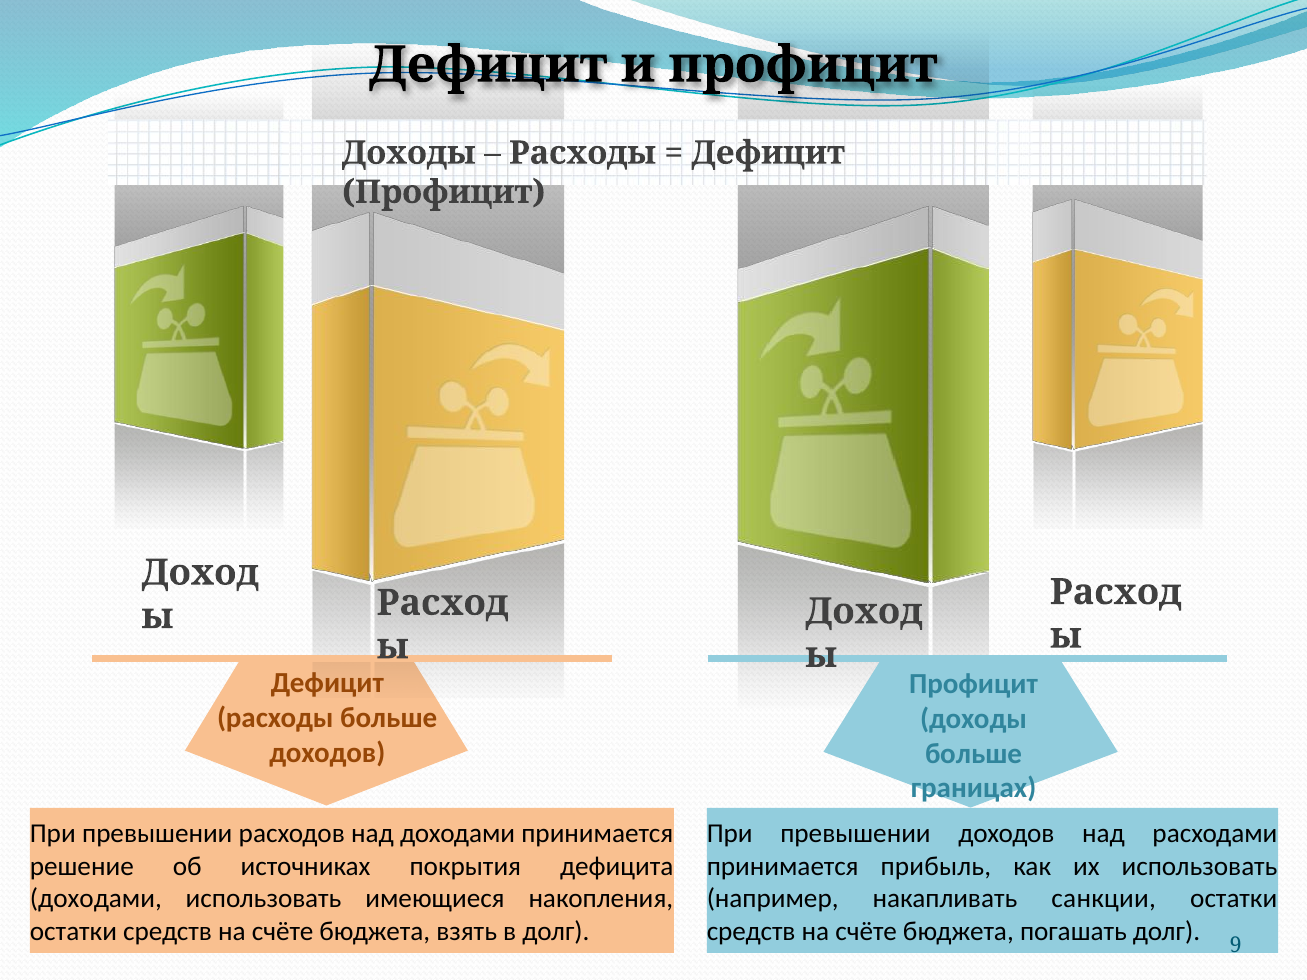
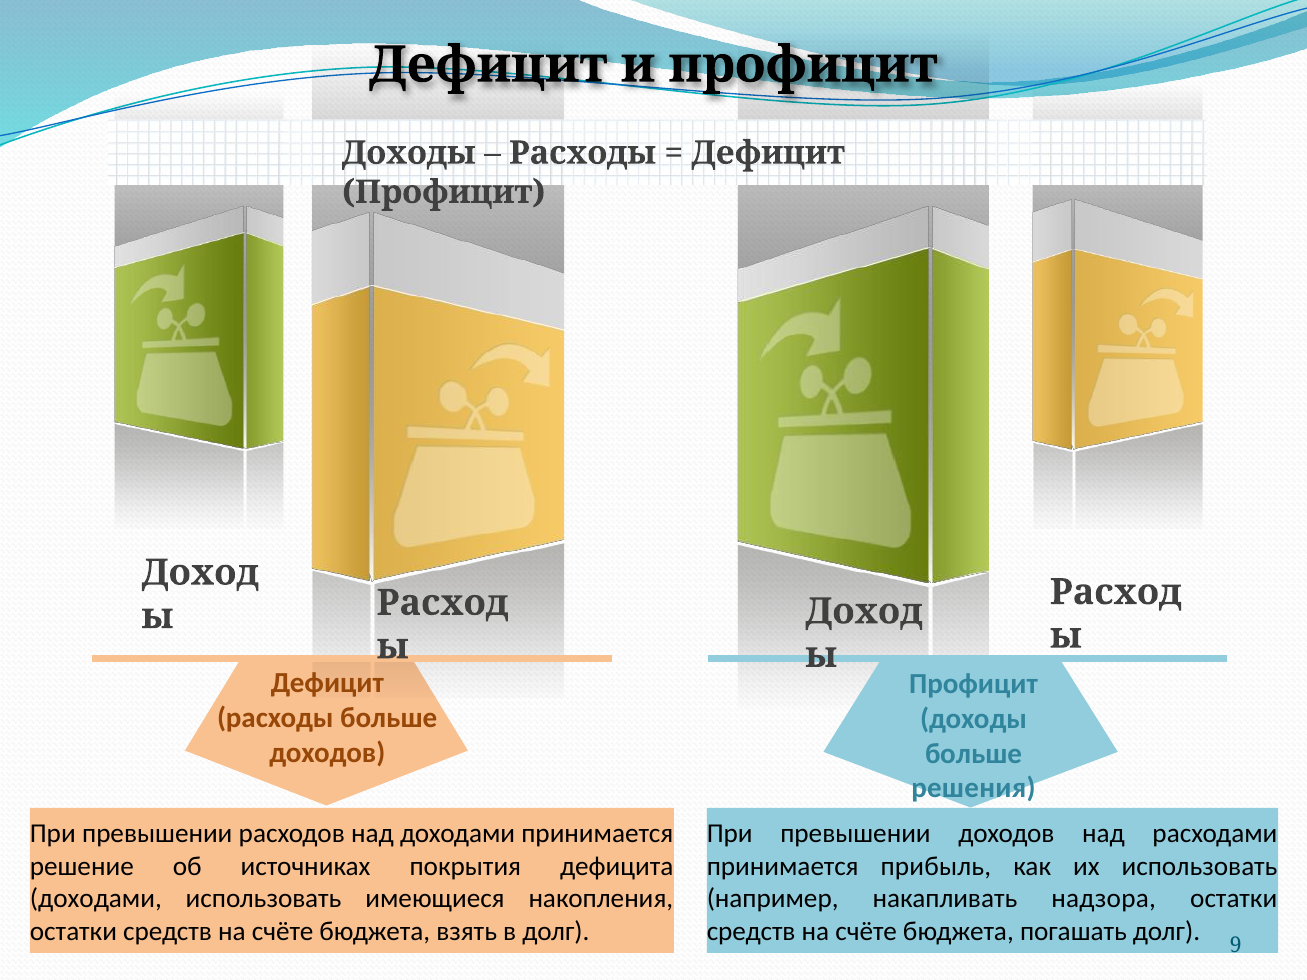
границах: границах -> решения (973, 789)
санкции: санкции -> надзора (1104, 899)
